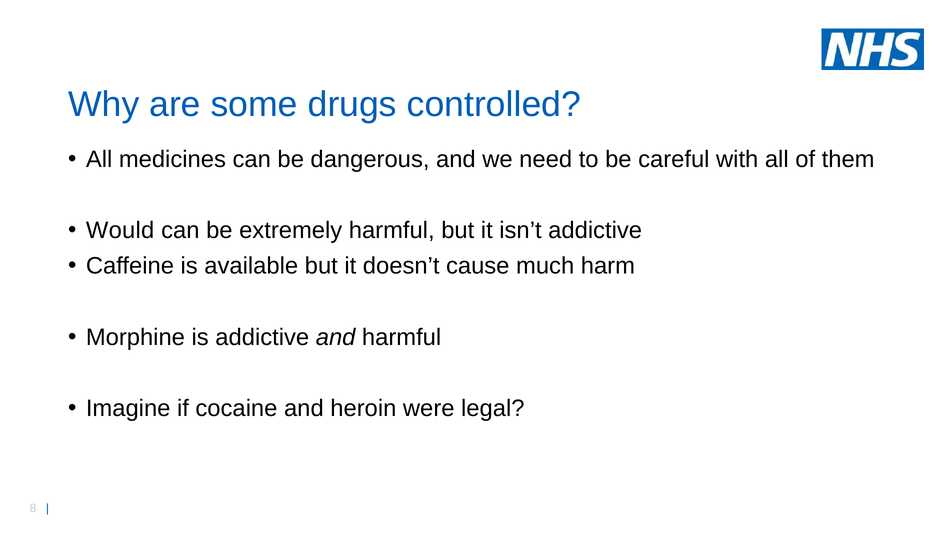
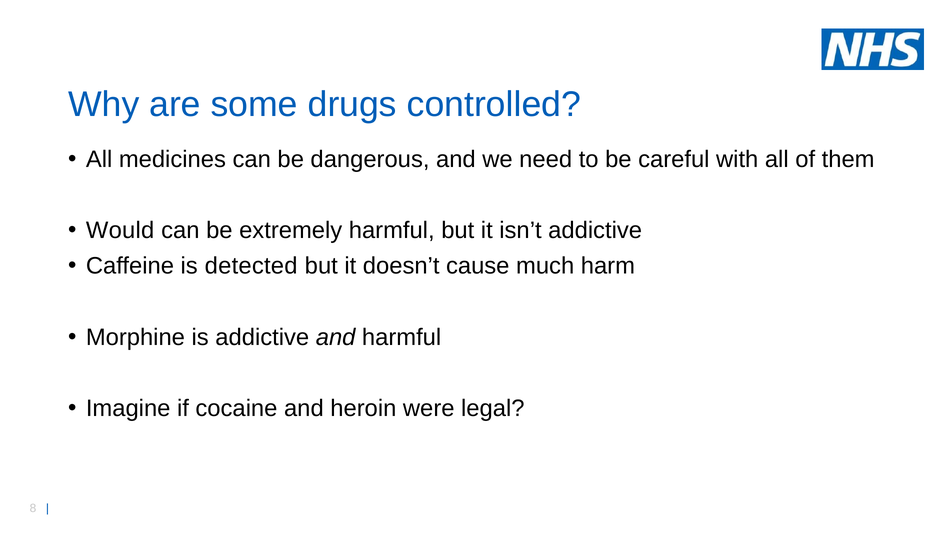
available: available -> detected (251, 266)
